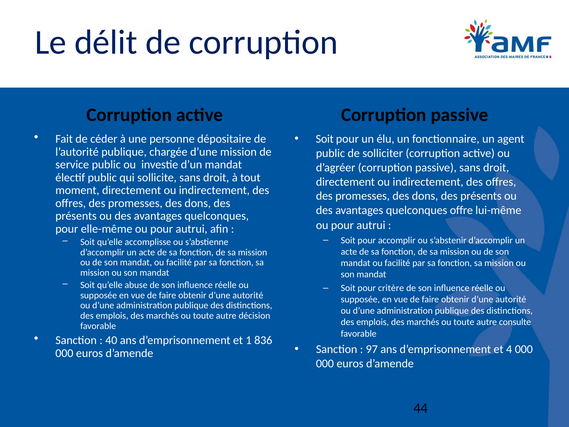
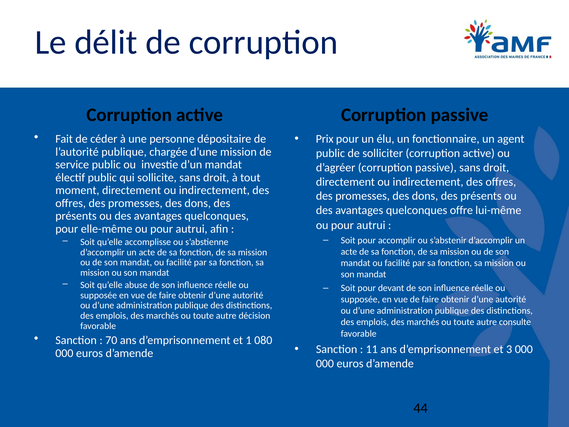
Soit: Soit -> Prix (325, 139)
critère: critère -> devant (391, 288)
40: 40 -> 70 (111, 340)
836: 836 -> 080 (263, 340)
97: 97 -> 11 (372, 349)
4: 4 -> 3 (509, 349)
